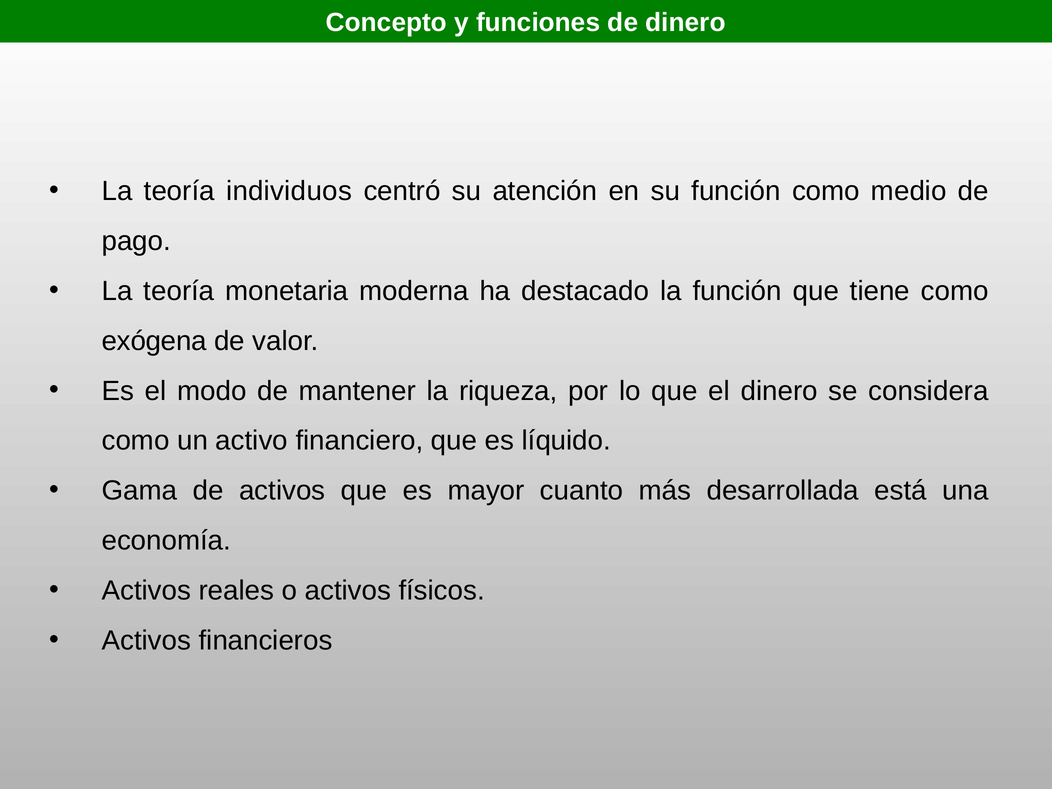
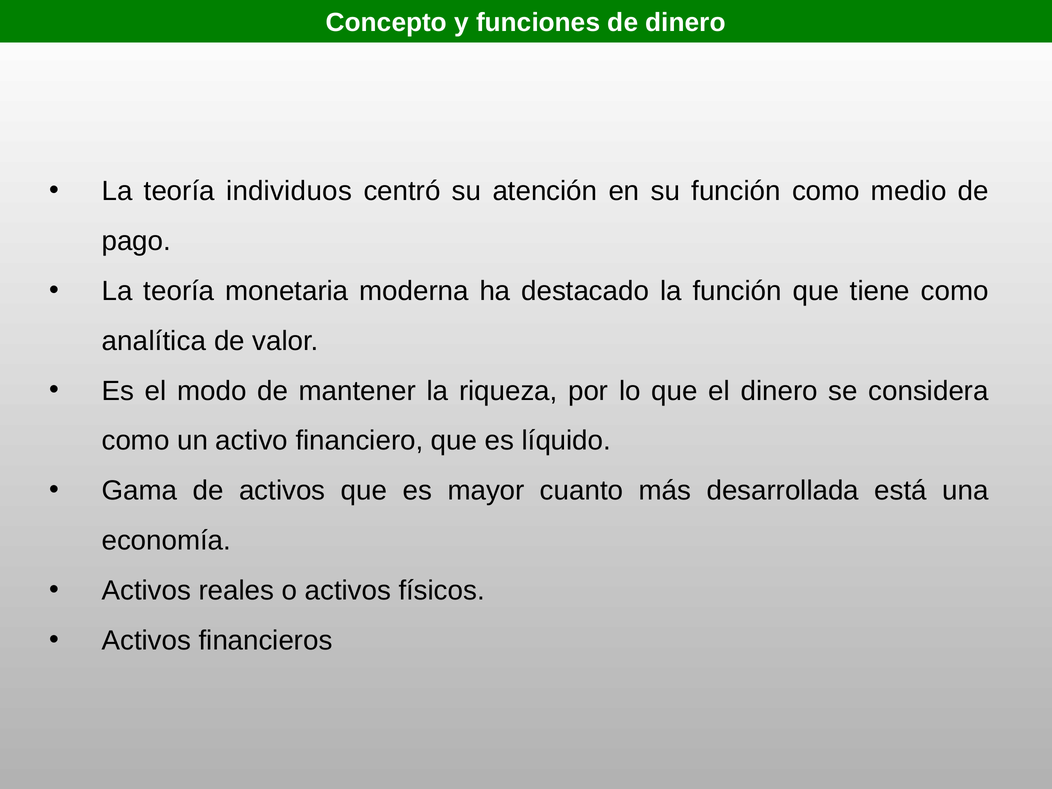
exógena: exógena -> analítica (154, 341)
